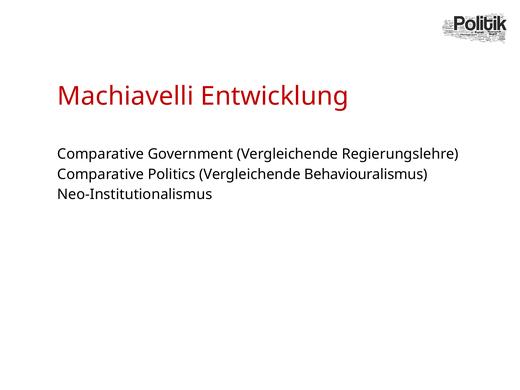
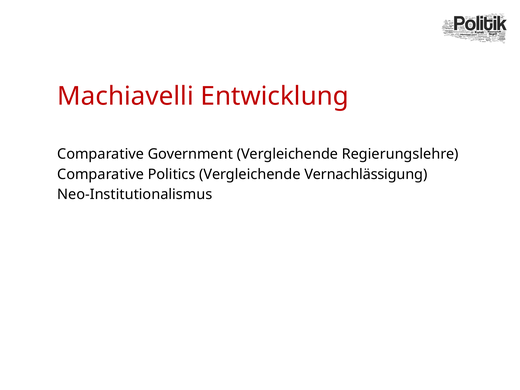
Behaviouralismus: Behaviouralismus -> Vernachlässigung (366, 174)
